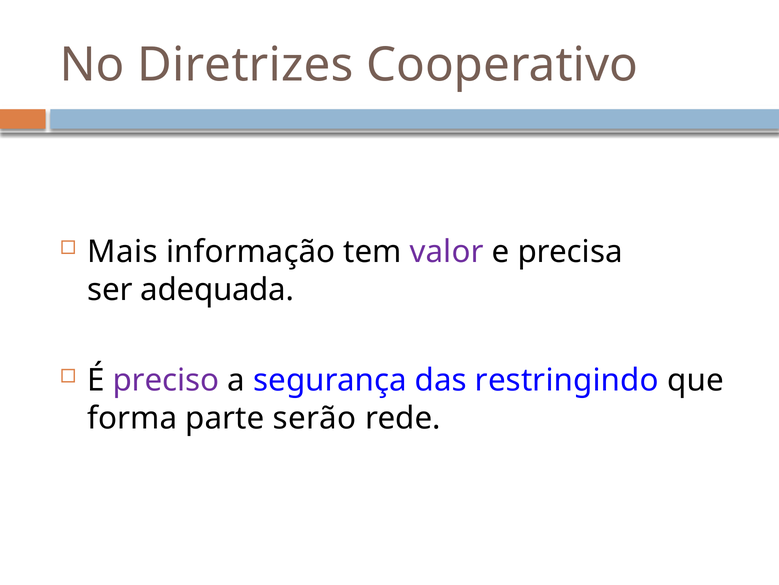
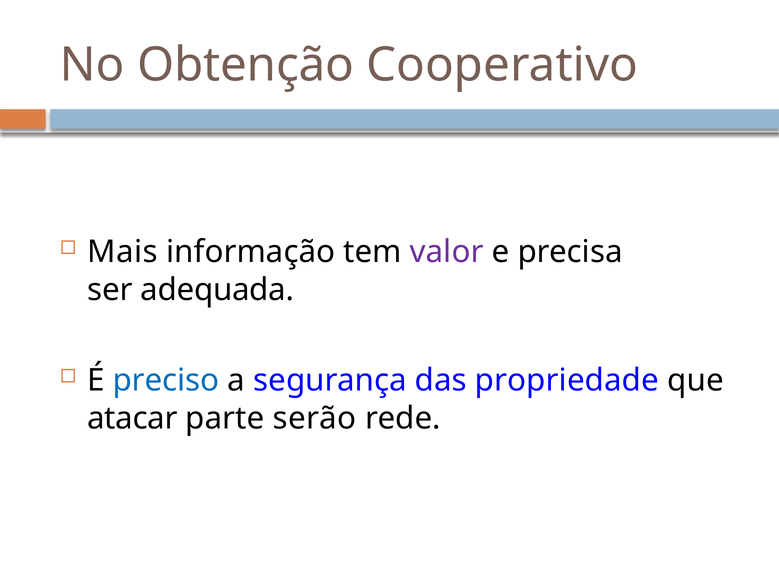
Diretrizes: Diretrizes -> Obtenção (246, 65)
preciso colour: purple -> blue (166, 380)
restringindo: restringindo -> propriedade (567, 380)
forma: forma -> atacar (132, 418)
